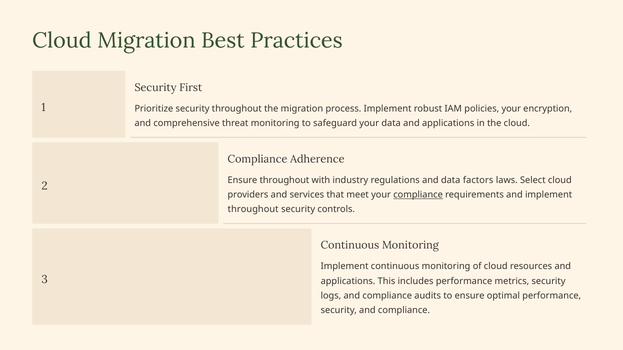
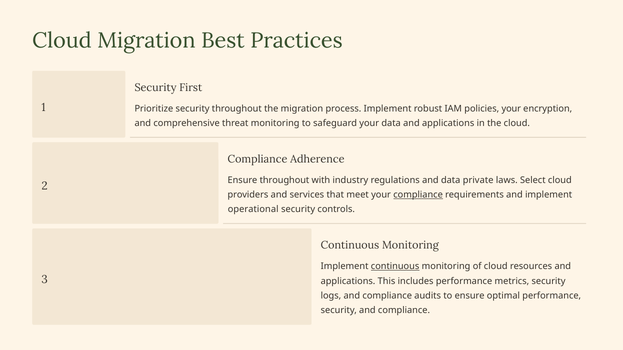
factors: factors -> private (478, 180)
throughout: throughout -> operational (253, 210)
continuous underline: none -> present (395, 267)
